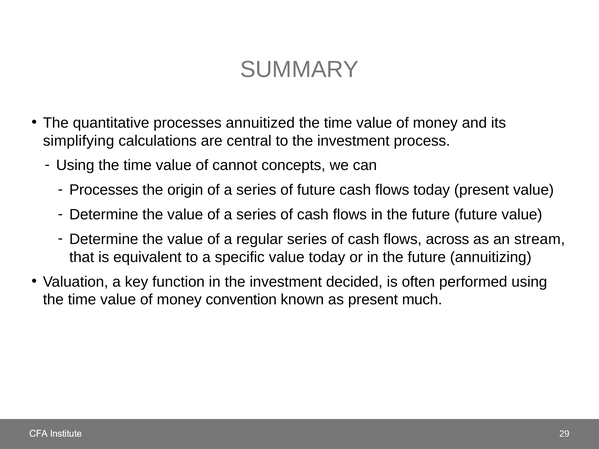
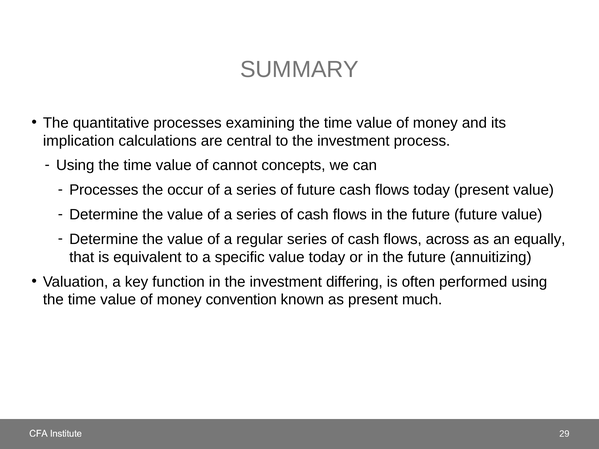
annuitized: annuitized -> examining (260, 123)
simplifying: simplifying -> implication (79, 141)
origin: origin -> occur (185, 190)
stream: stream -> equally (540, 239)
decided: decided -> differing (354, 282)
